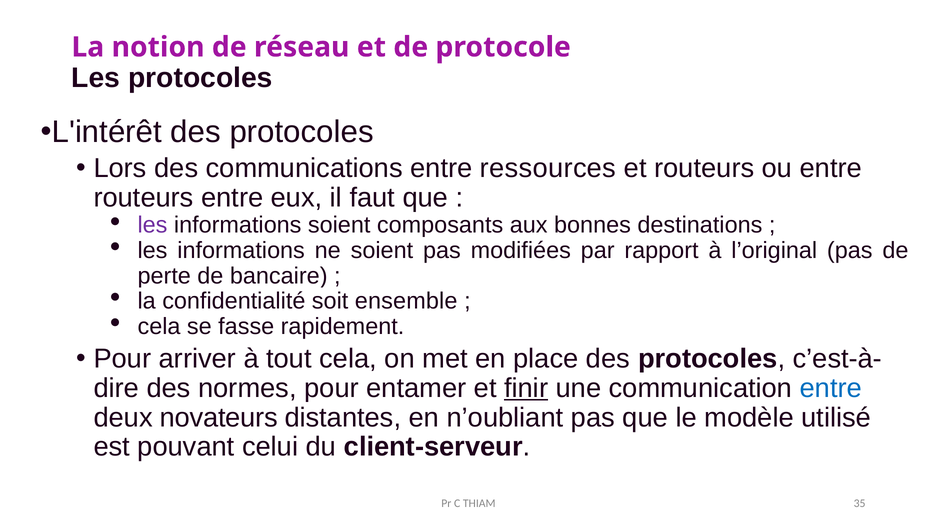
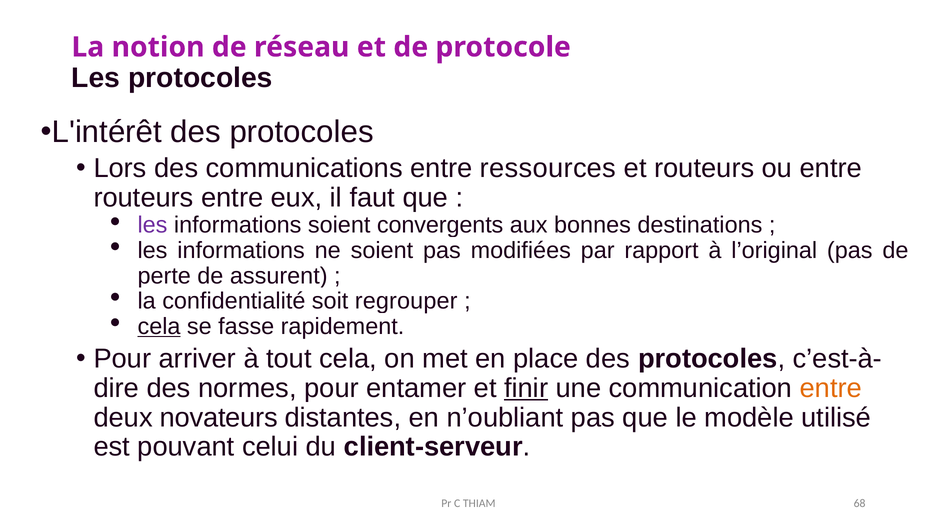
composants: composants -> convergents (440, 225)
bancaire: bancaire -> assurent (279, 276)
ensemble: ensemble -> regrouper (406, 301)
cela underline: none -> present (159, 326)
entre colour: blue -> orange (831, 388)
35: 35 -> 68 (860, 503)
